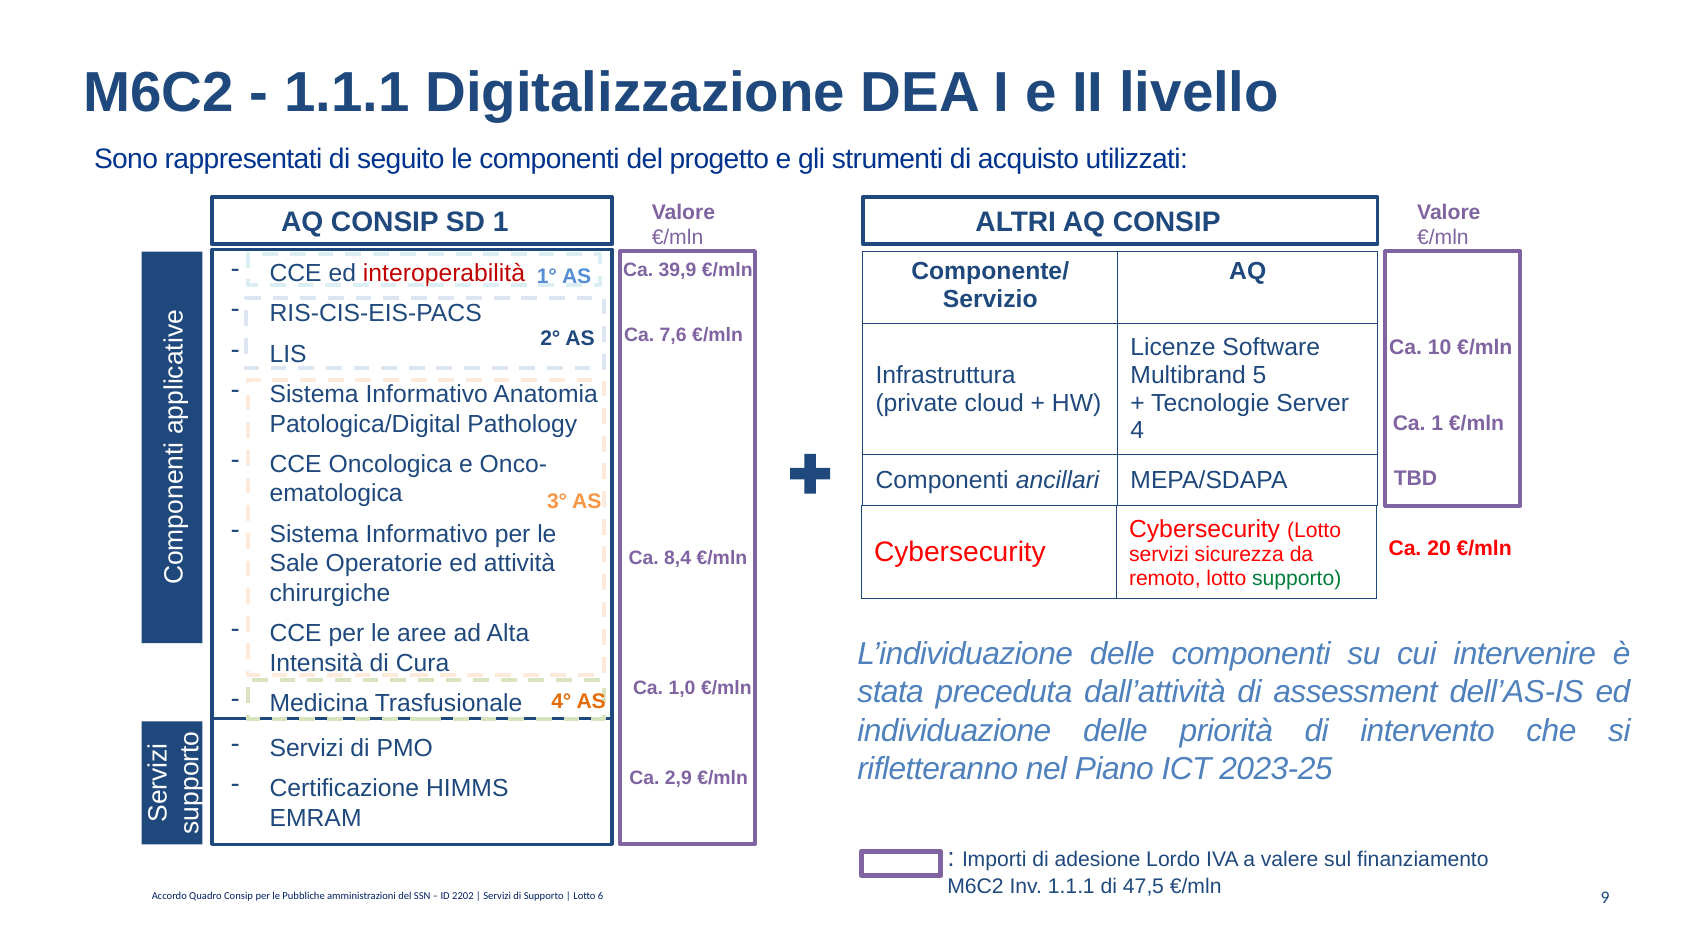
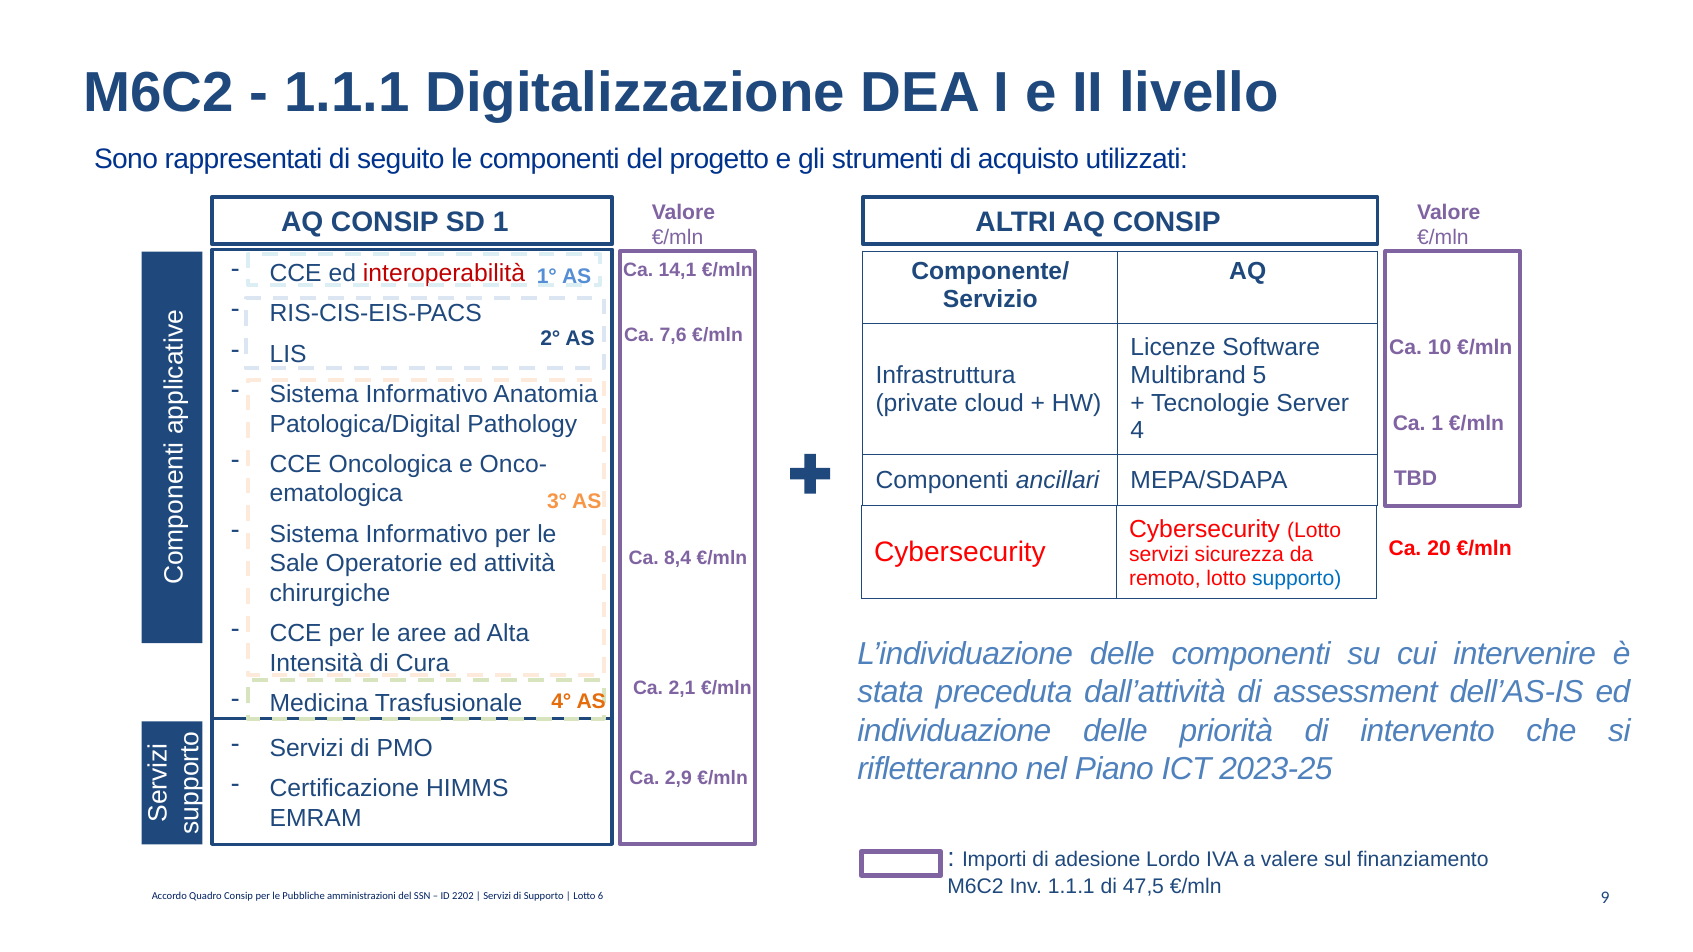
39,9: 39,9 -> 14,1 (678, 270)
supporto colour: green -> blue (1297, 579)
1,0: 1,0 -> 2,1 (682, 688)
